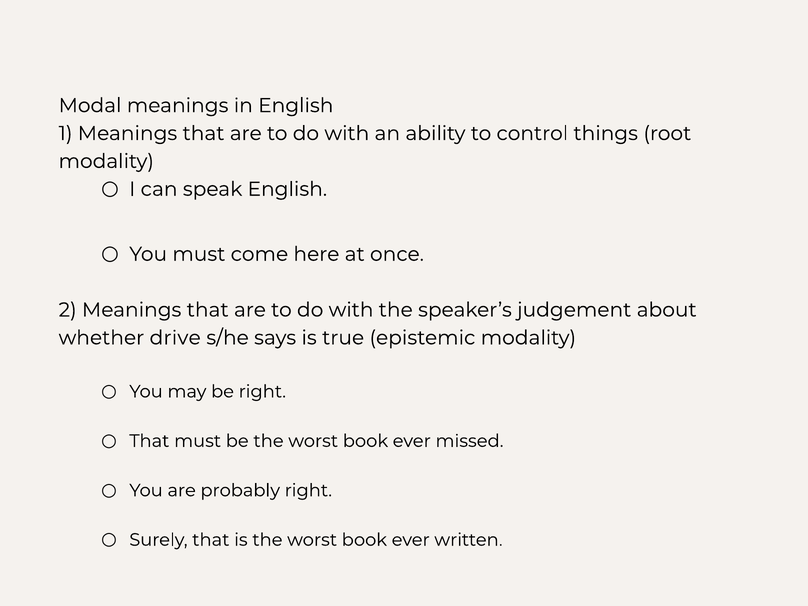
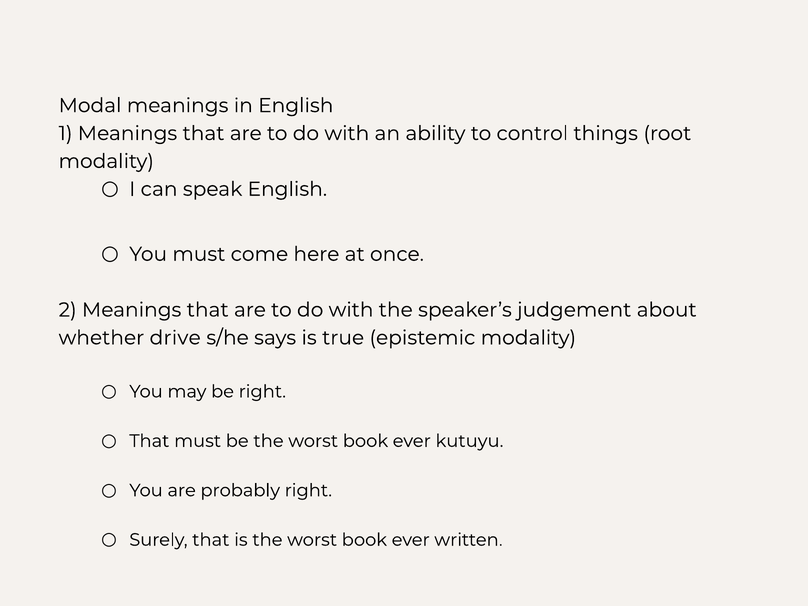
missed: missed -> kutuyu (469, 441)
